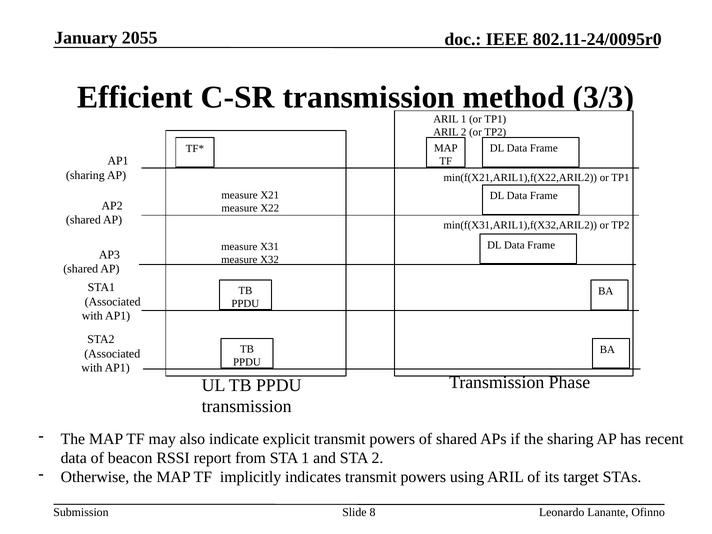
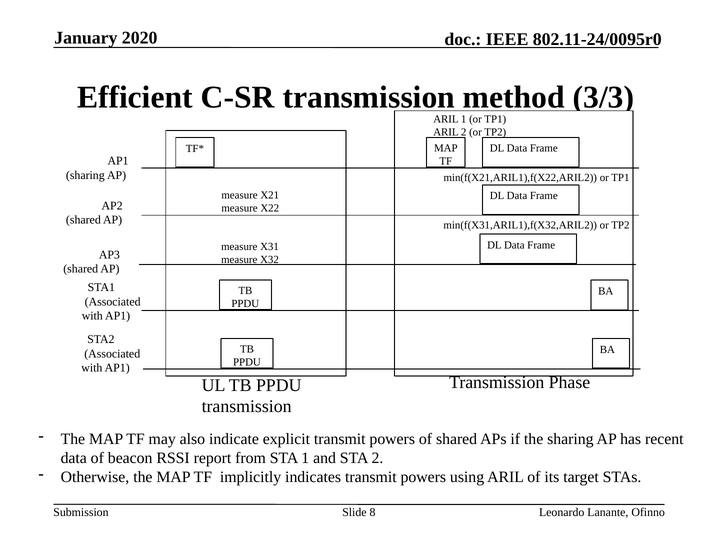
2055: 2055 -> 2020 (140, 38)
